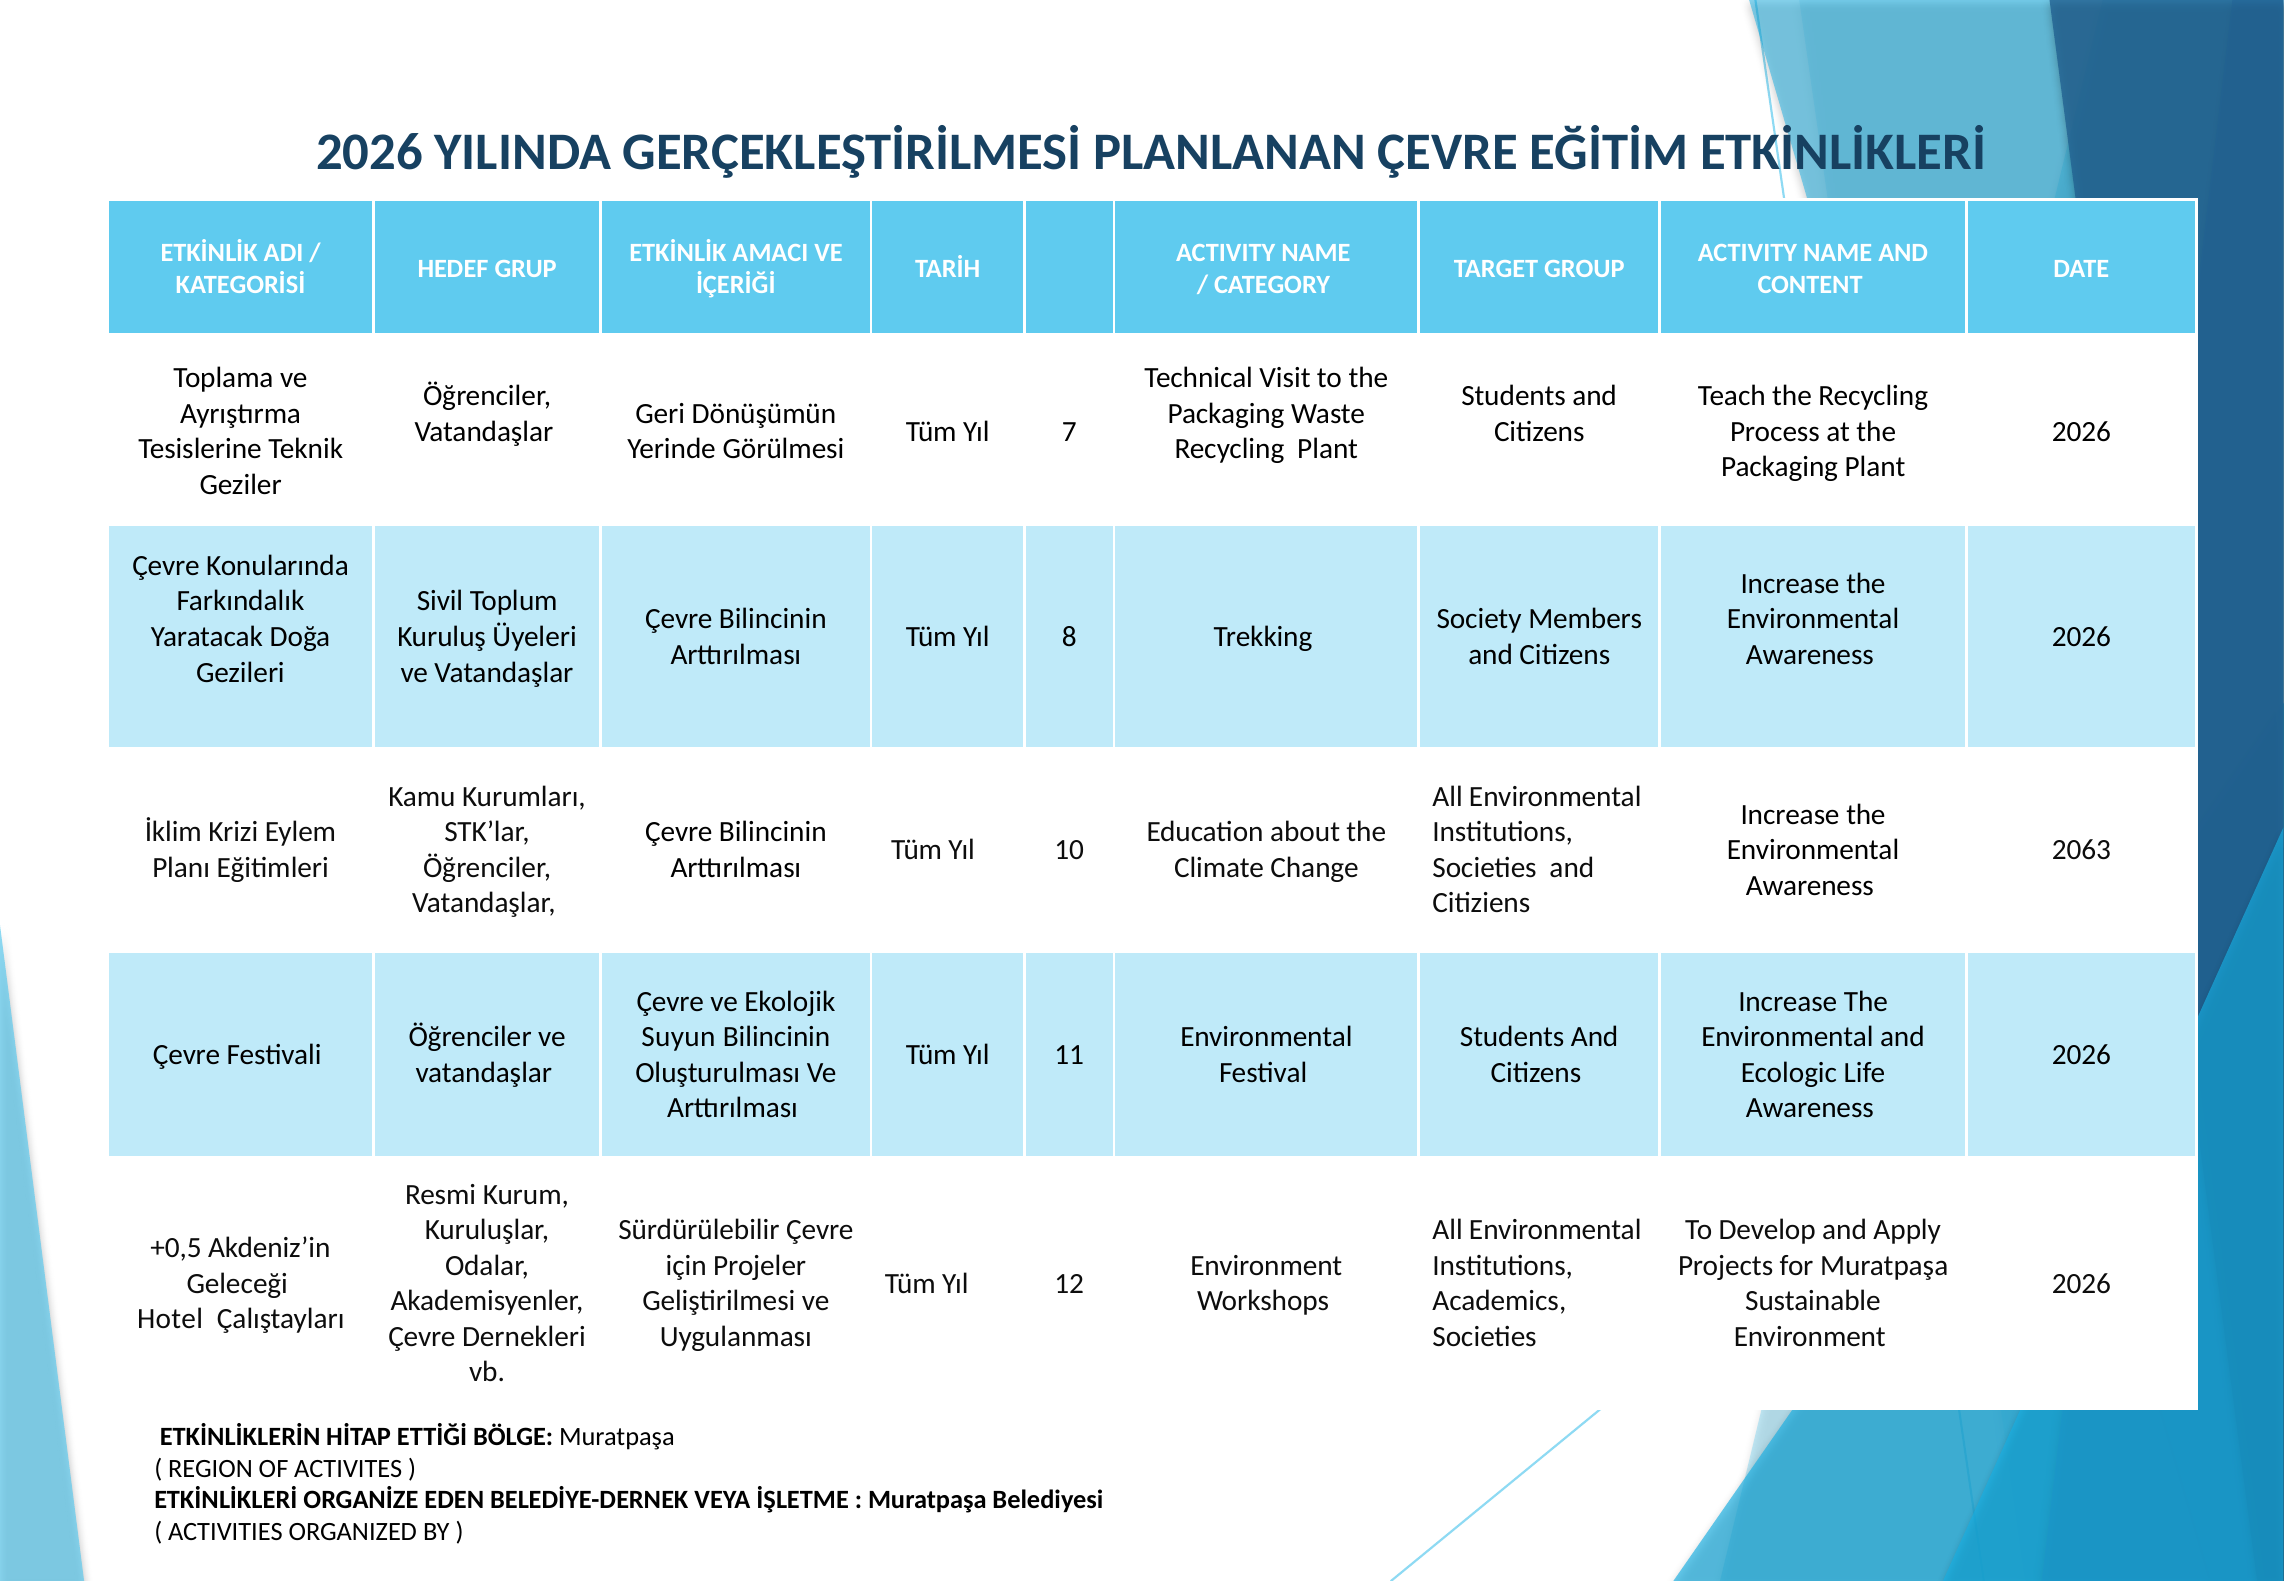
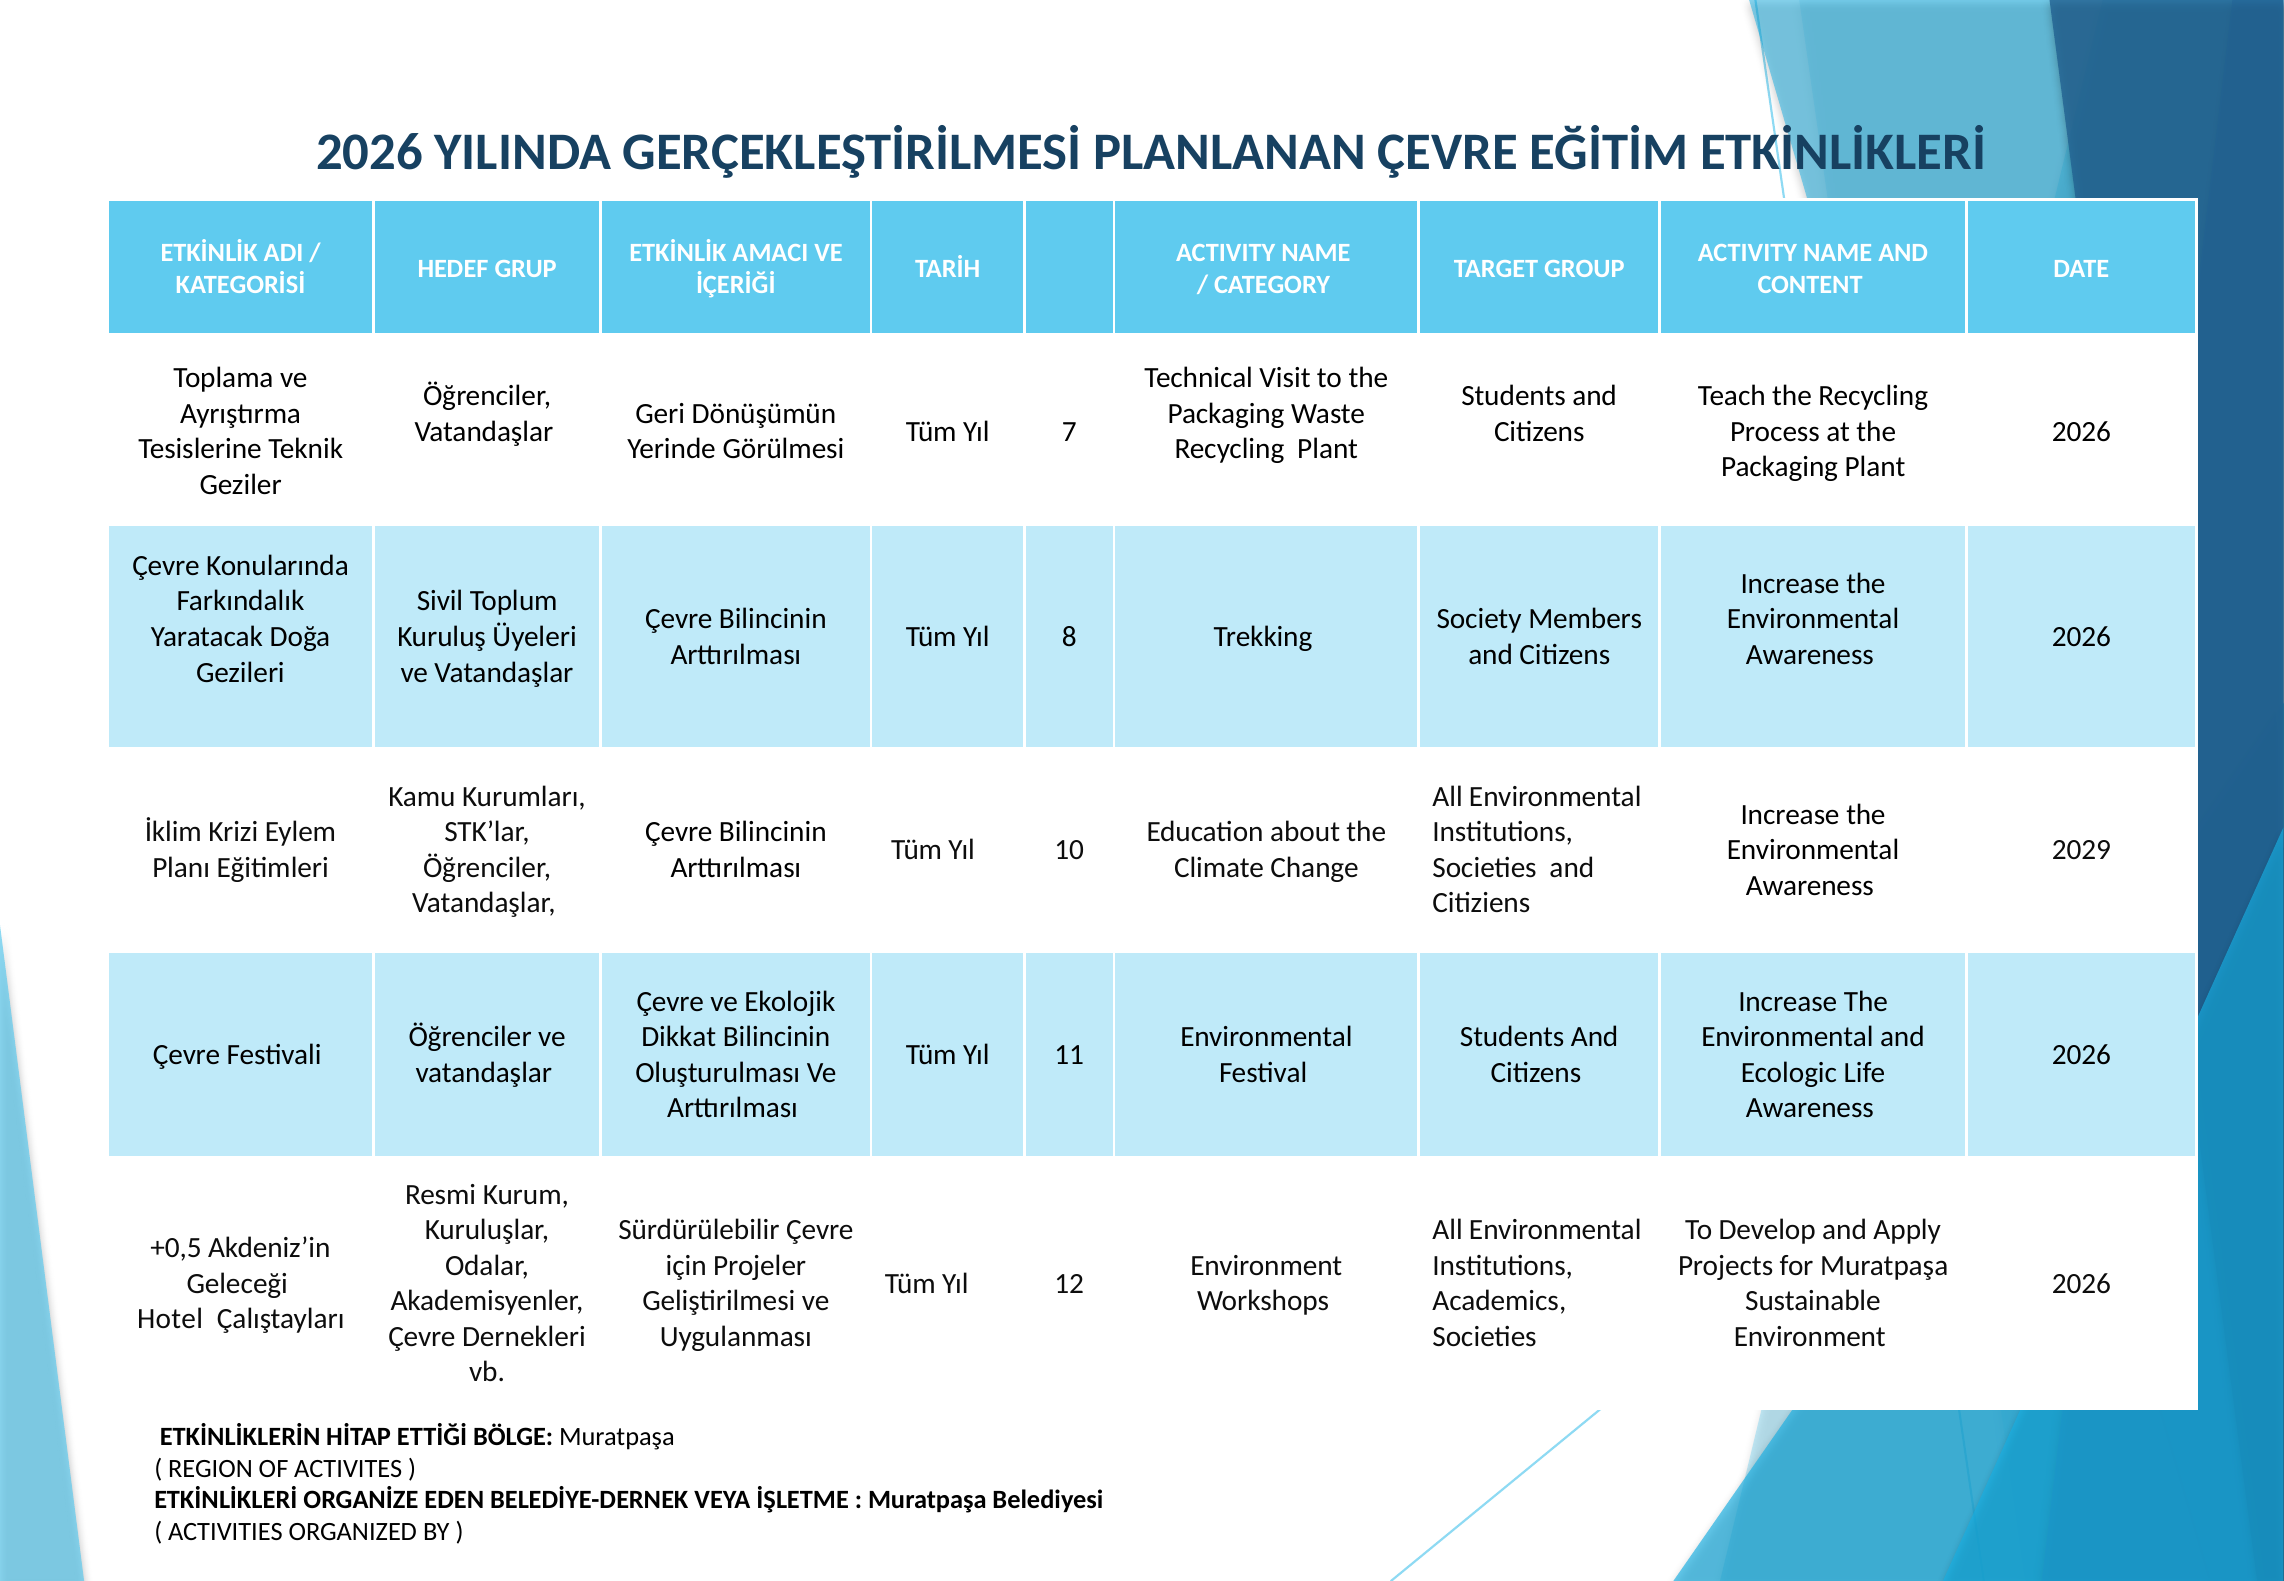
2063: 2063 -> 2029 (2081, 850)
Suyun: Suyun -> Dikkat (679, 1037)
